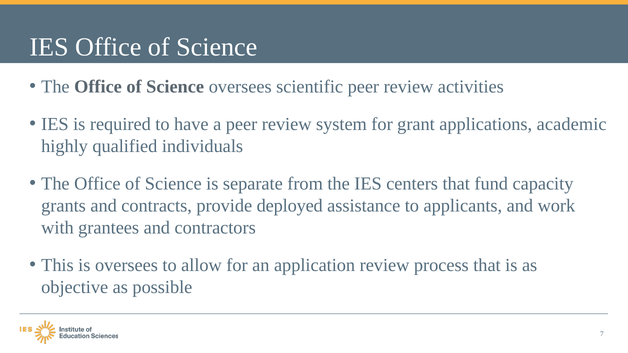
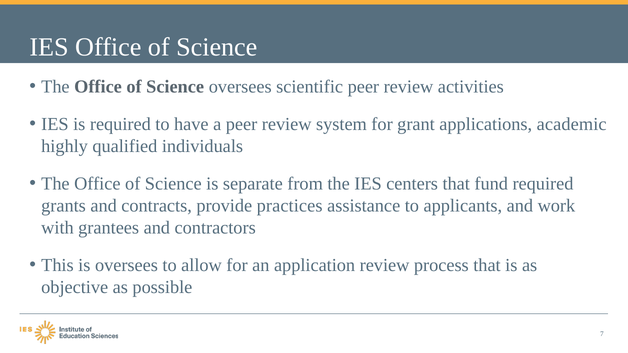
fund capacity: capacity -> required (543, 184)
deployed: deployed -> practices (290, 206)
